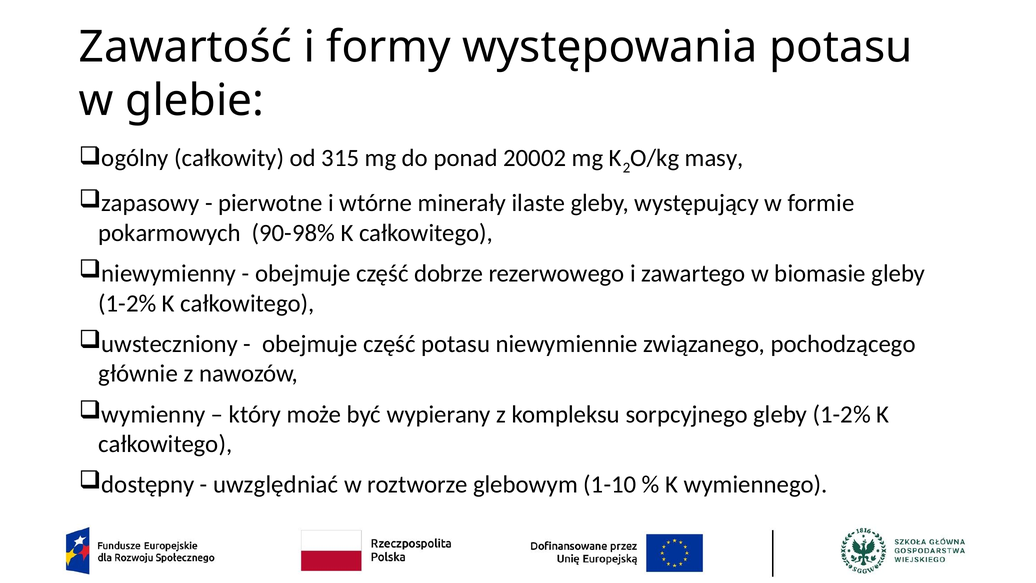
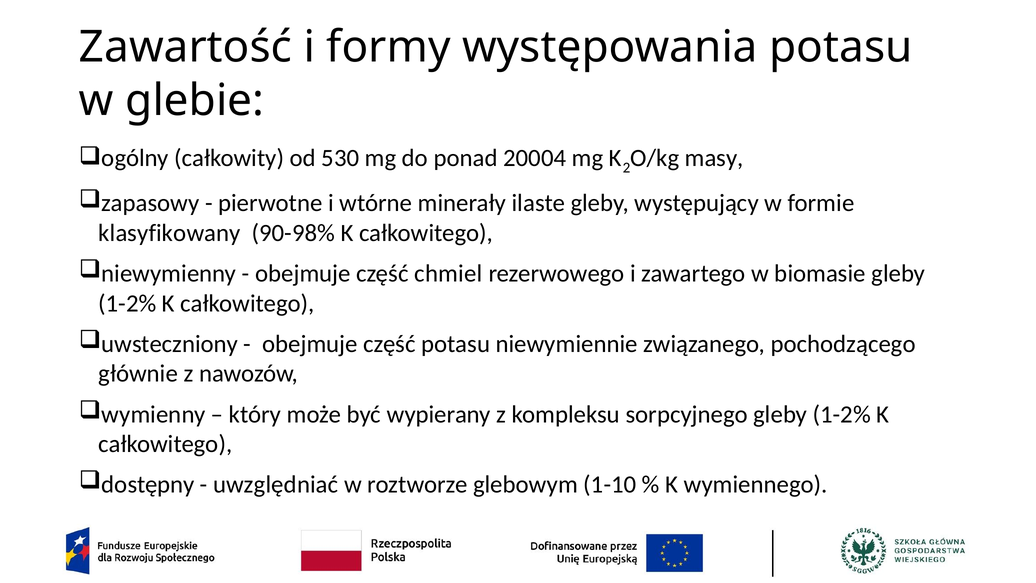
315: 315 -> 530 (340, 158)
20002: 20002 -> 20004 (535, 158)
pokarmowych: pokarmowych -> klasyfikowany (170, 233)
dobrze: dobrze -> chmiel (448, 274)
